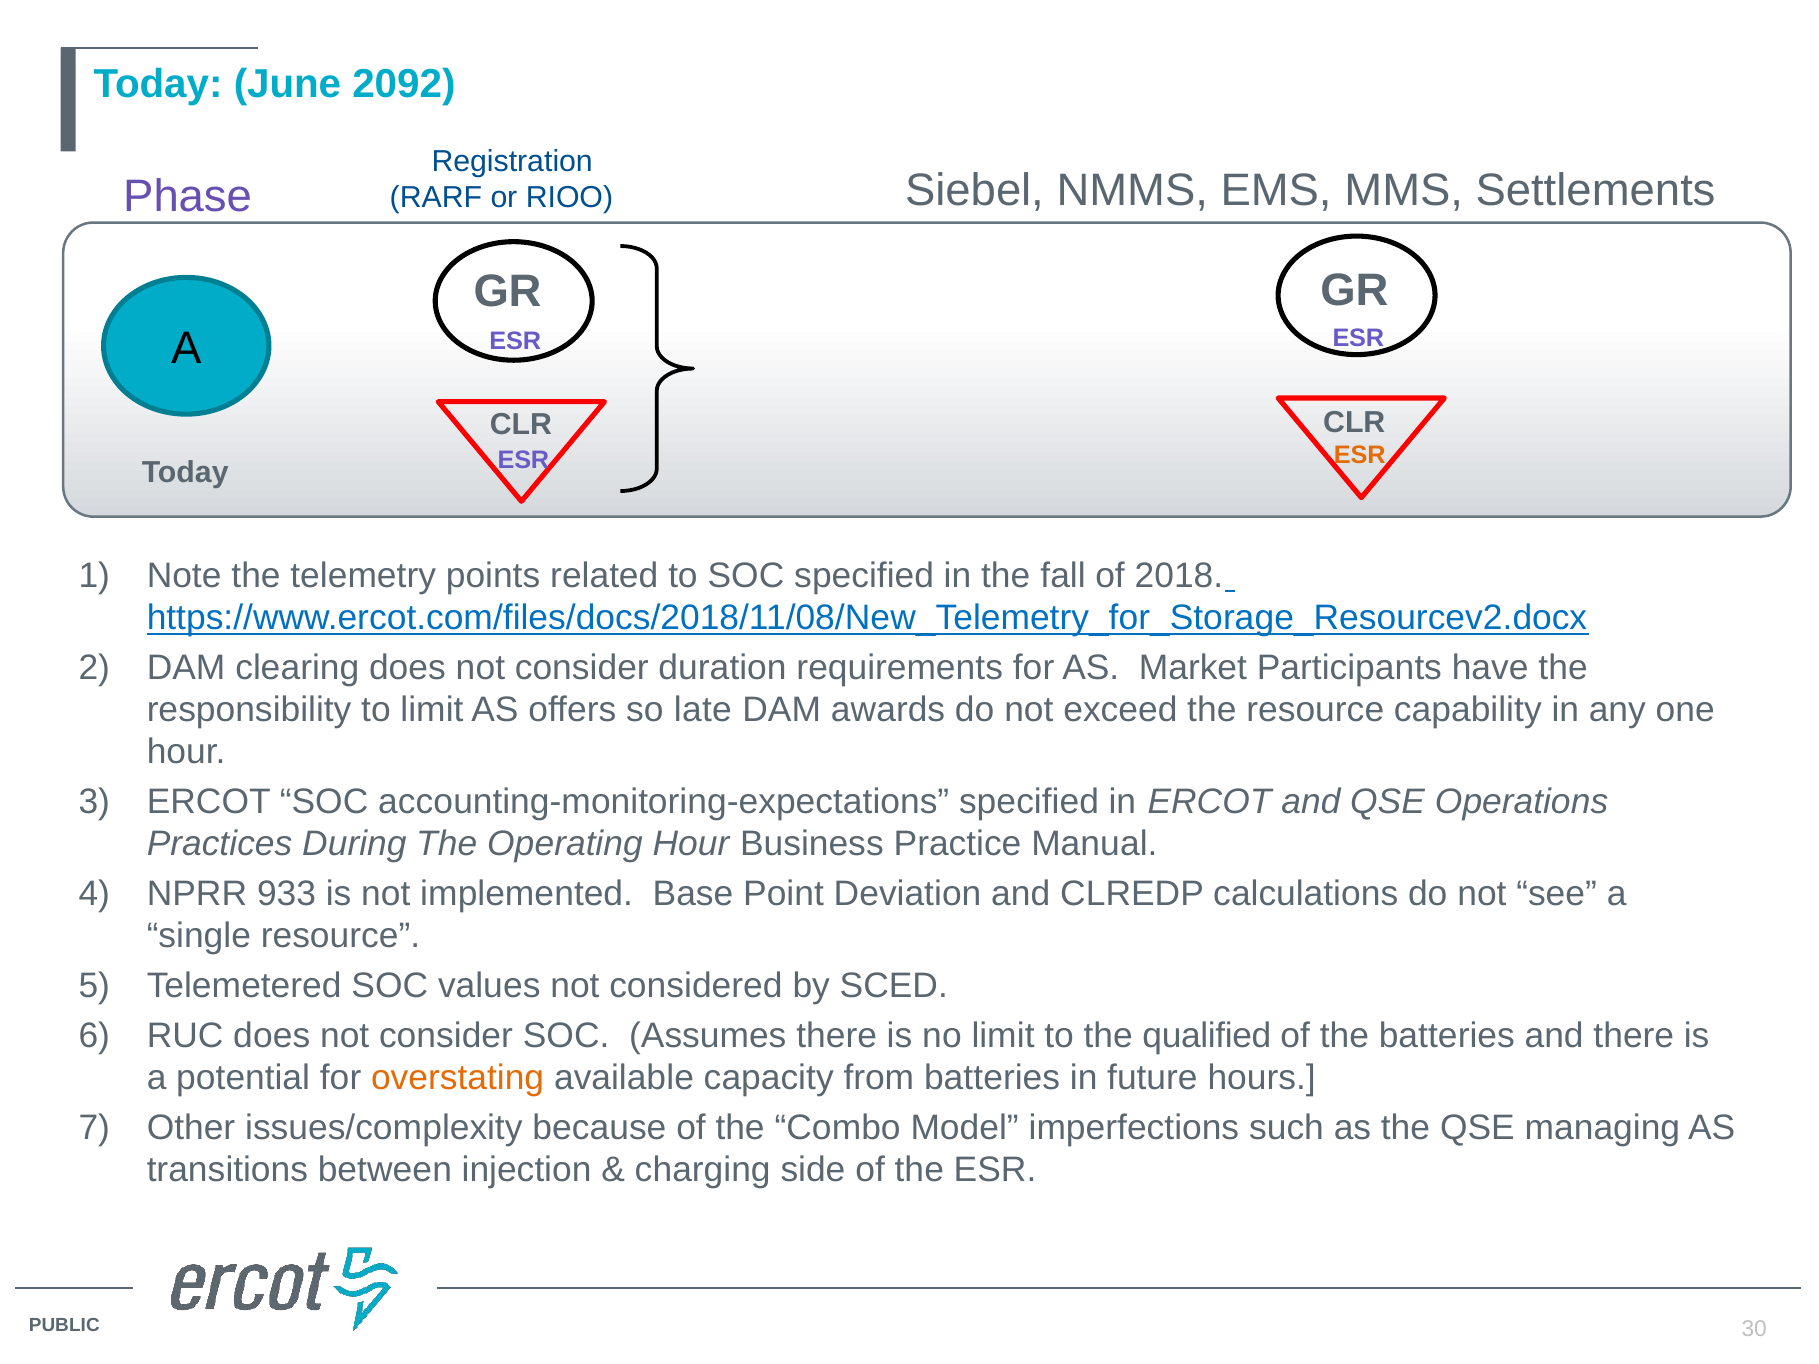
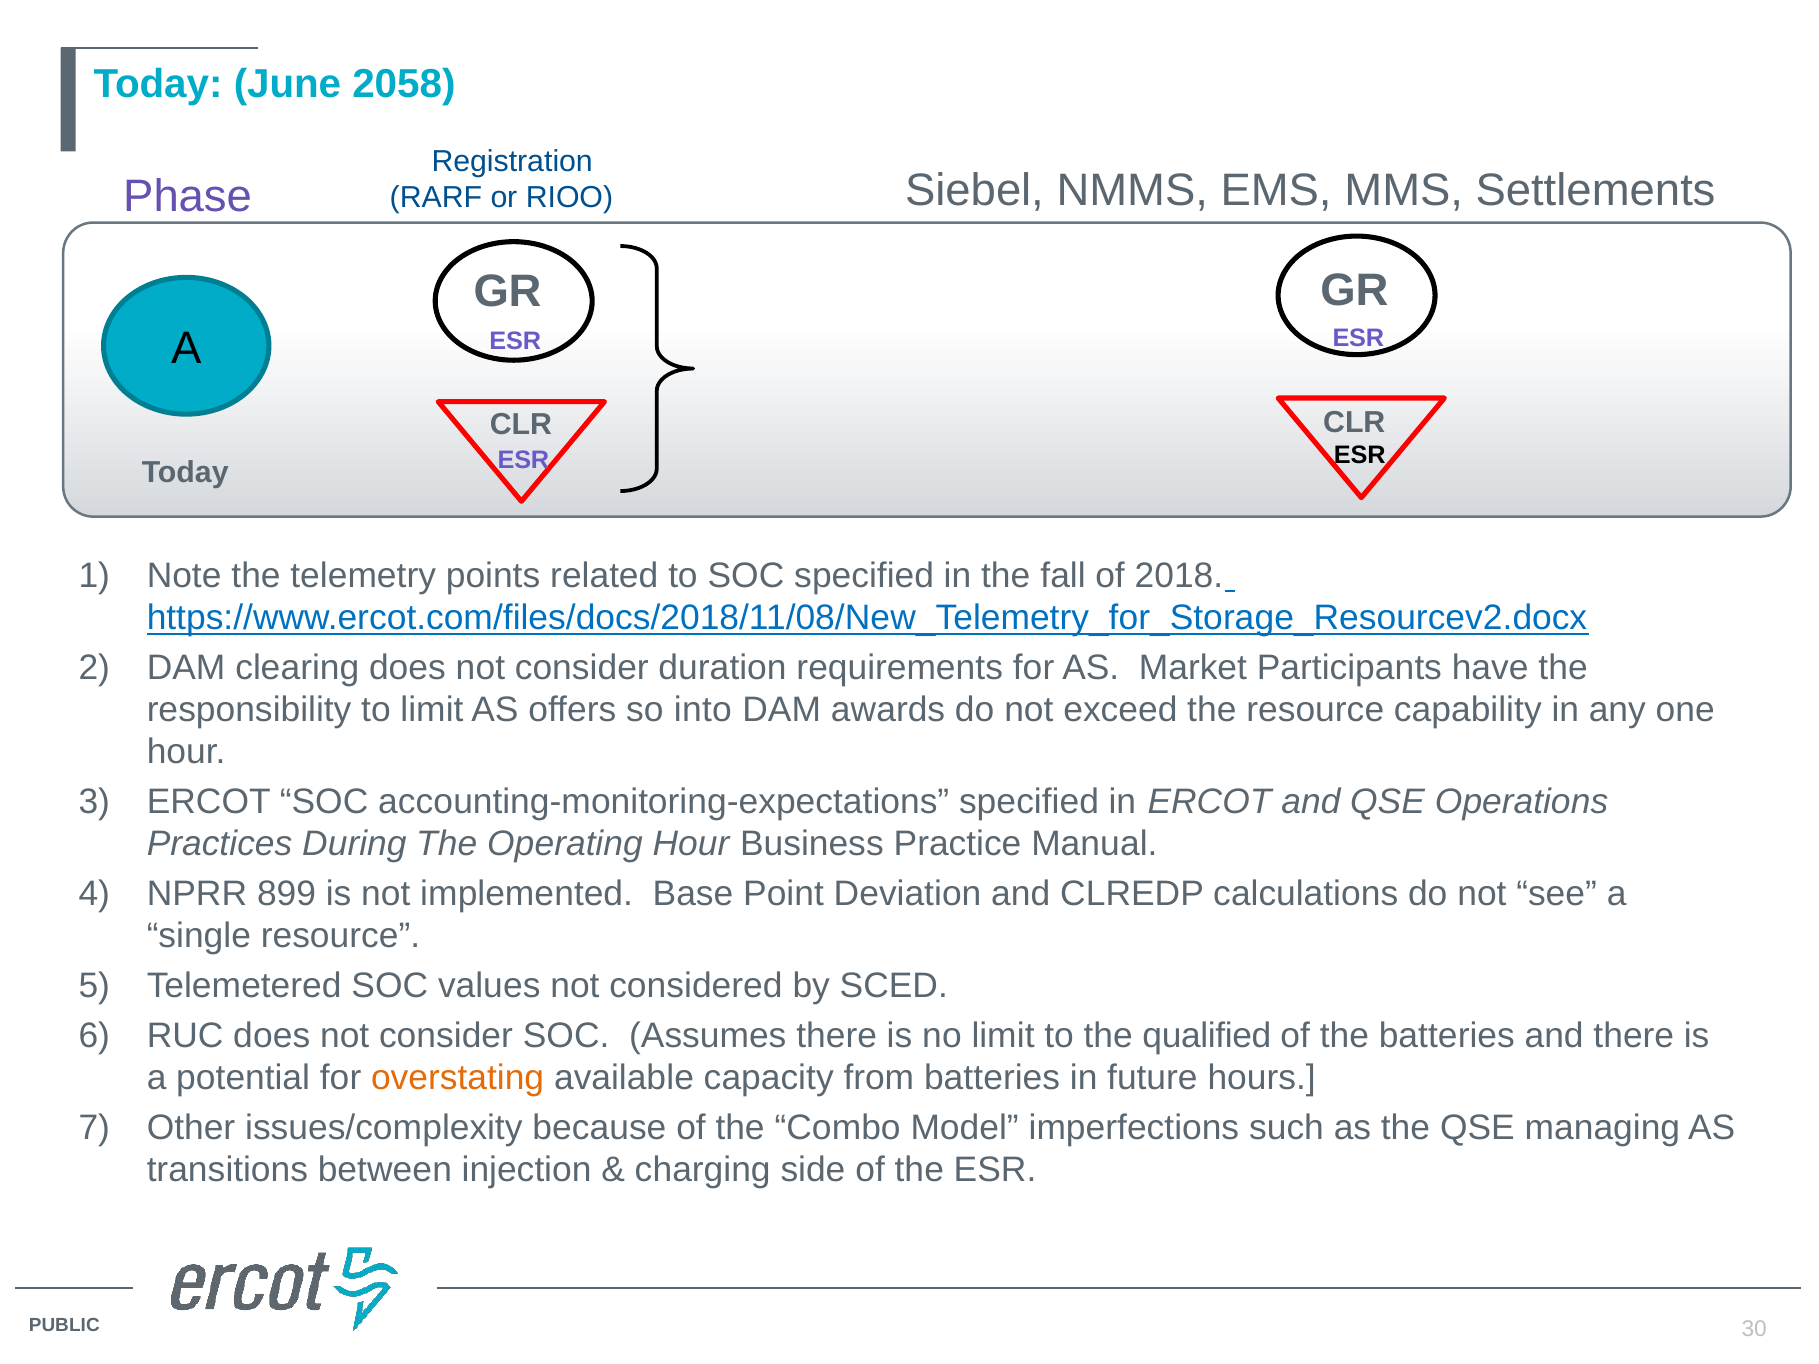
2092: 2092 -> 2058 (404, 84)
ESR colour: orange -> black (1360, 455)
late: late -> into (703, 710)
933: 933 -> 899 (287, 894)
